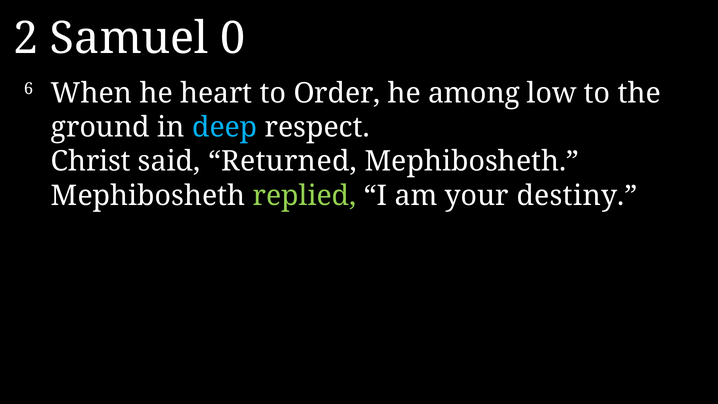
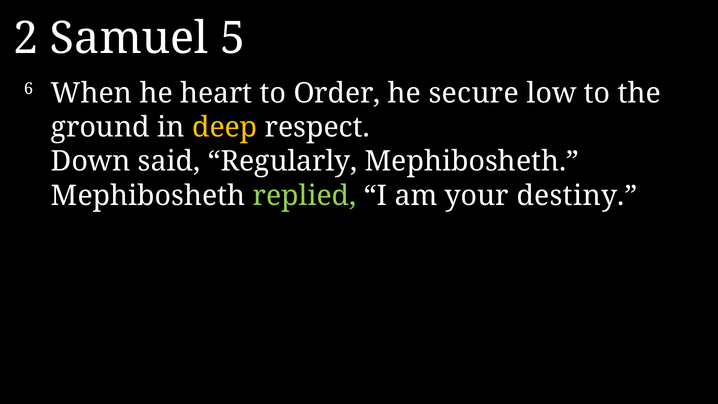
0: 0 -> 5 (233, 38)
among: among -> secure (474, 93)
deep colour: light blue -> yellow (225, 127)
Christ: Christ -> Down (91, 161)
Returned: Returned -> Regularly (283, 161)
